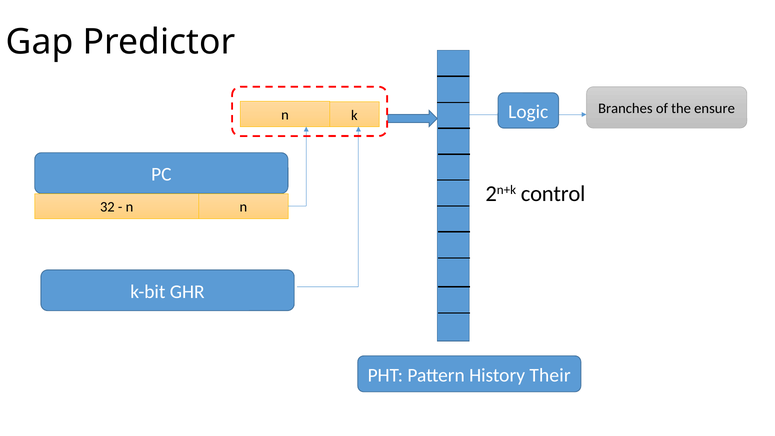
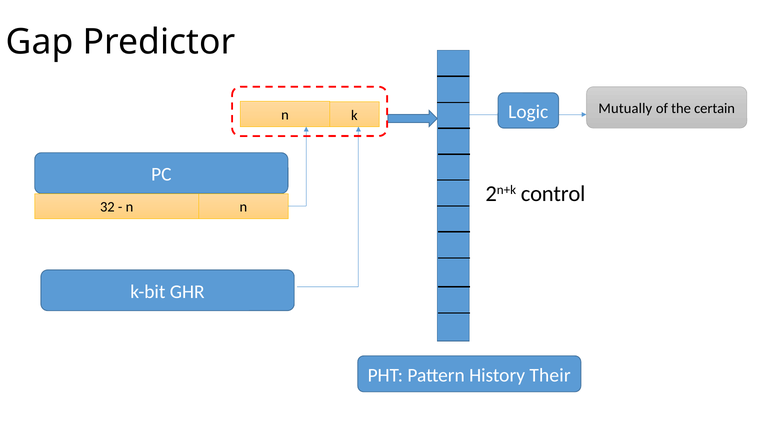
Branches: Branches -> Mutually (625, 108)
ensure: ensure -> certain (715, 108)
